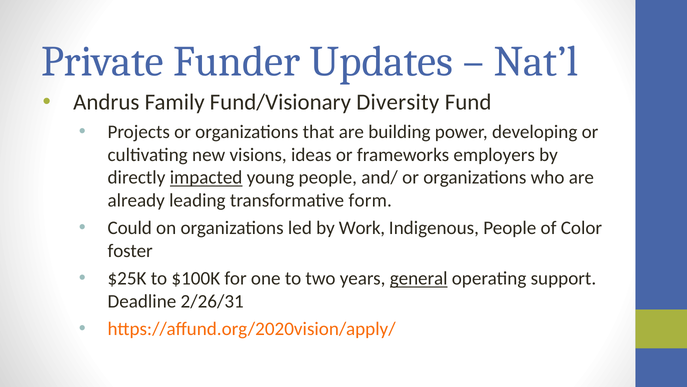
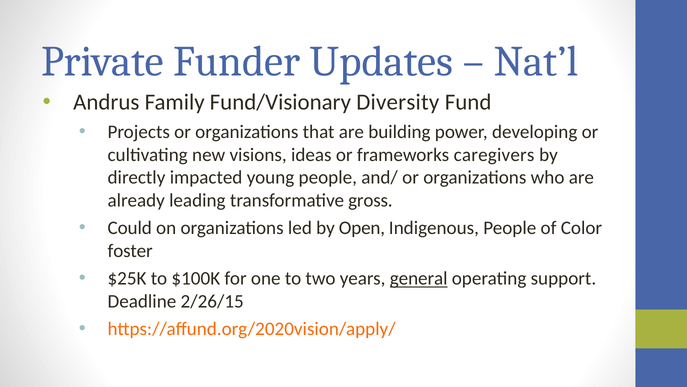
employers: employers -> caregivers (494, 155)
impacted underline: present -> none (206, 177)
form: form -> gross (370, 200)
Work: Work -> Open (362, 228)
2/26/31: 2/26/31 -> 2/26/15 (212, 301)
